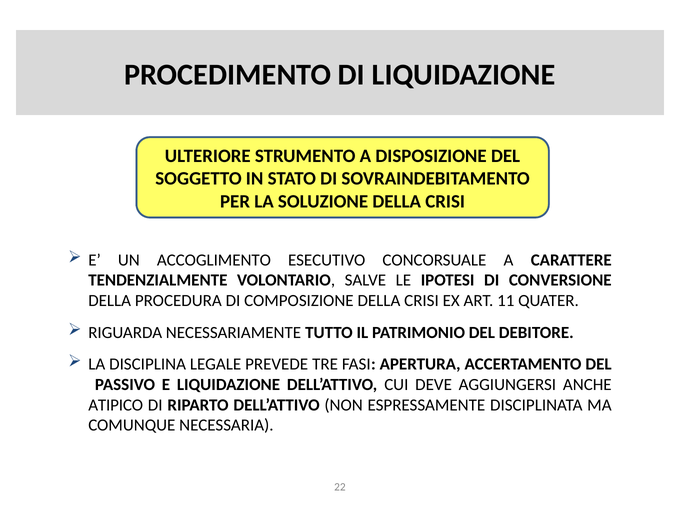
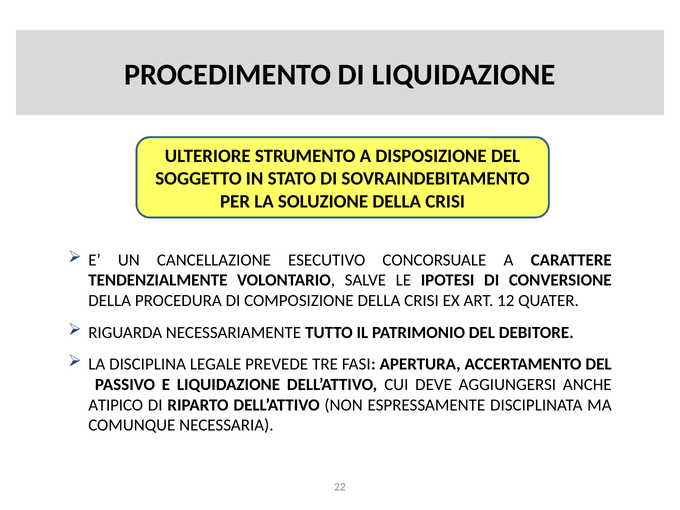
ACCOGLIMENTO: ACCOGLIMENTO -> CANCELLAZIONE (214, 260)
11: 11 -> 12 (506, 301)
